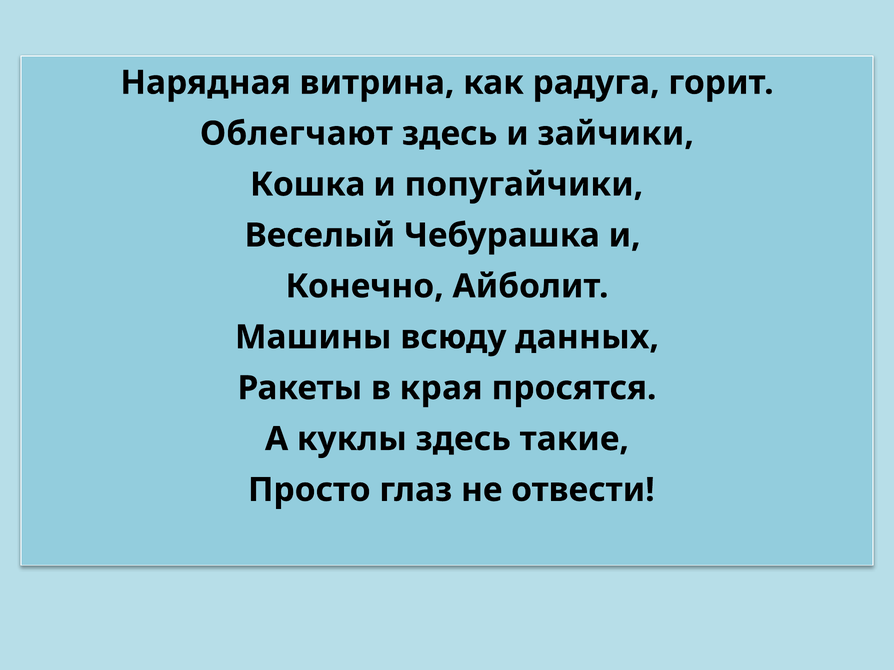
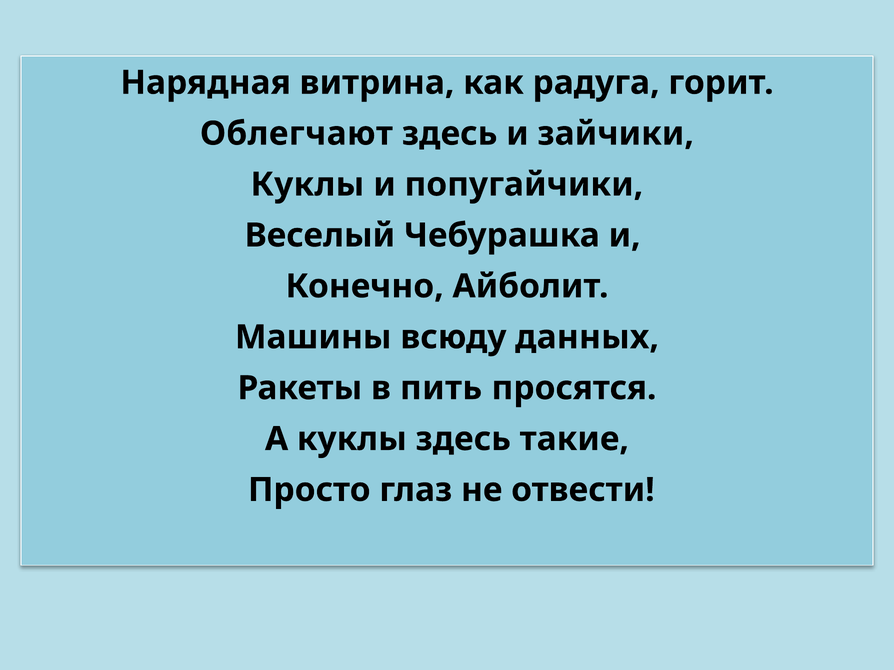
Кошка: Кошка -> Куклы (307, 185)
края: края -> пить (441, 388)
